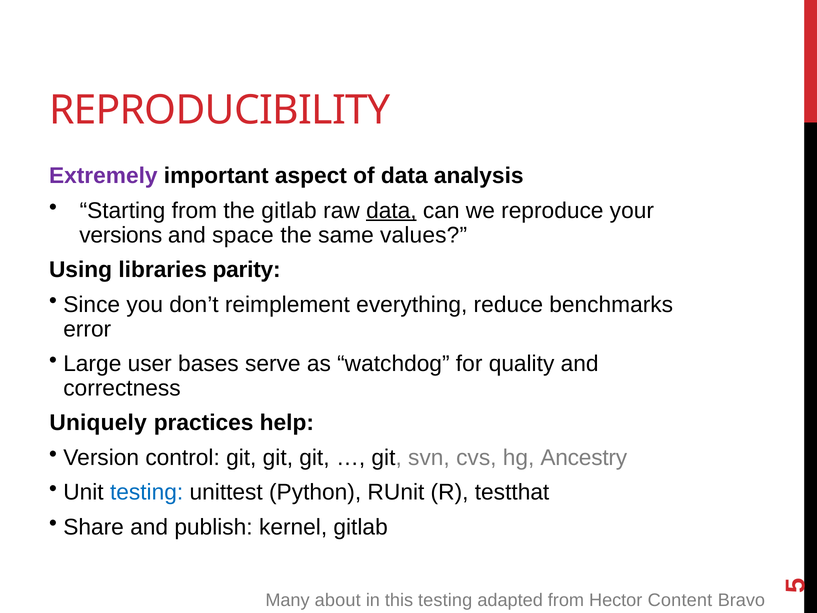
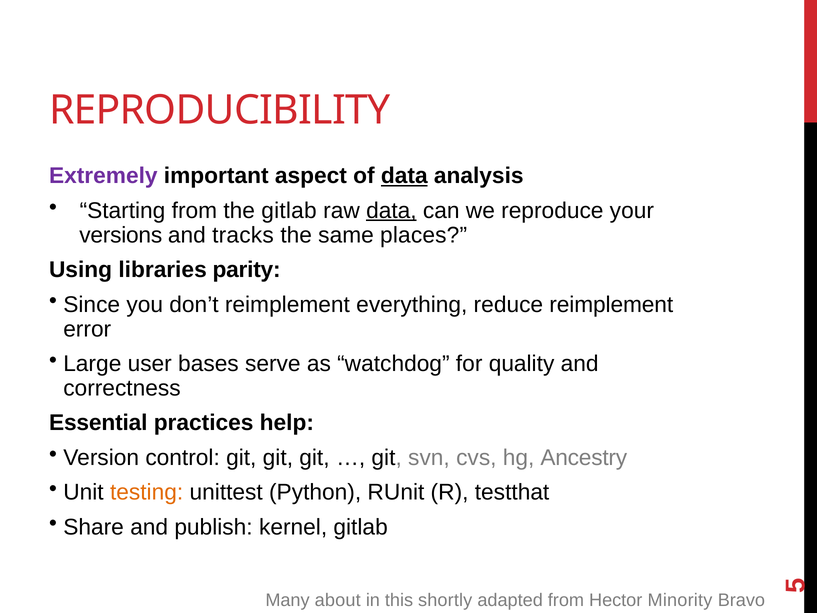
data underline: none -> present (404, 176)
space: space -> tracks (243, 235)
values: values -> places (424, 235)
reduce benchmarks: benchmarks -> reimplement (611, 304)
Uniquely: Uniquely -> Essential (98, 423)
testing colour: blue -> orange (147, 492)
this testing: testing -> shortly (445, 600)
Content: Content -> Minority (680, 600)
